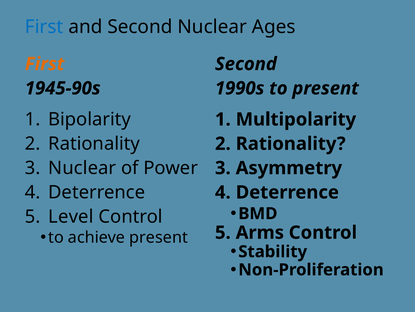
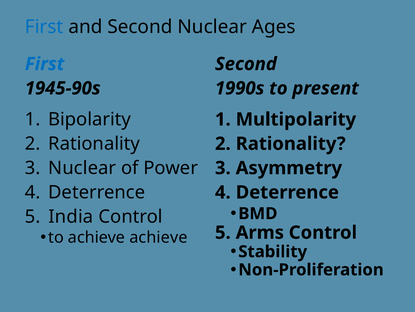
First colour: orange -> blue (45, 64)
Level: Level -> India (71, 216)
achieve present: present -> achieve (159, 237)
